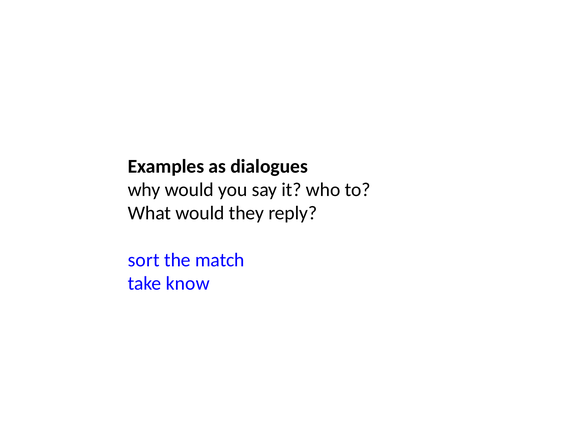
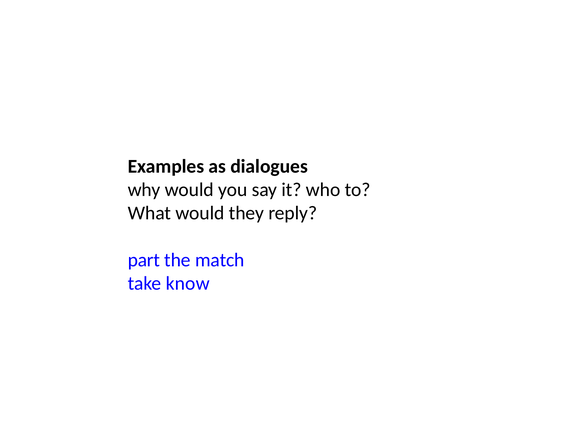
sort: sort -> part (144, 260)
